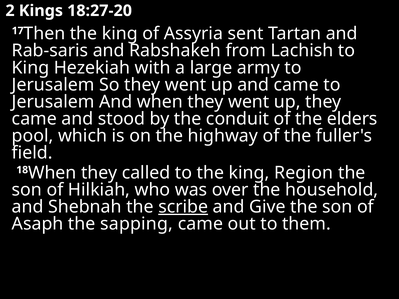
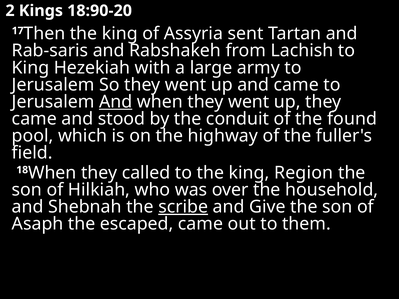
18:27-20: 18:27-20 -> 18:90-20 (100, 11)
And underline: none -> present (116, 102)
elders: elders -> found (352, 119)
sapping: sapping -> escaped (137, 224)
